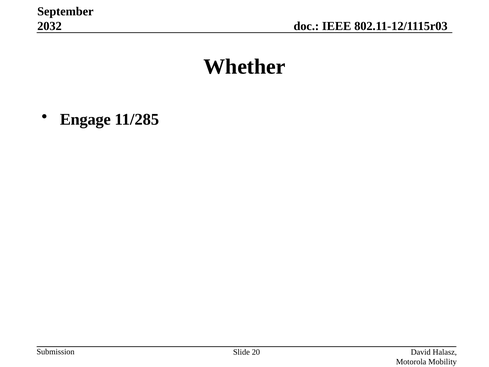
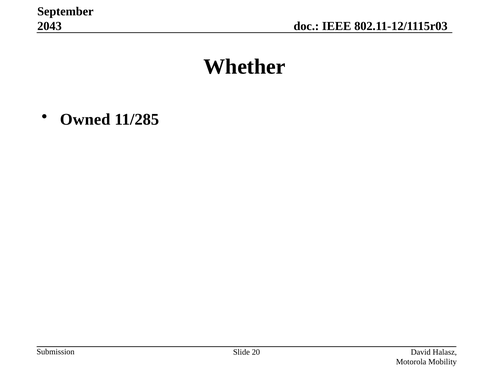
2032: 2032 -> 2043 (49, 26)
Engage: Engage -> Owned (85, 119)
